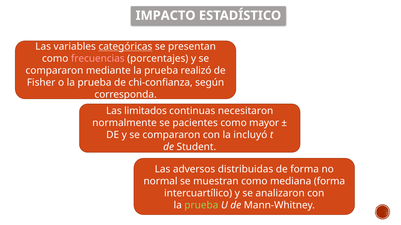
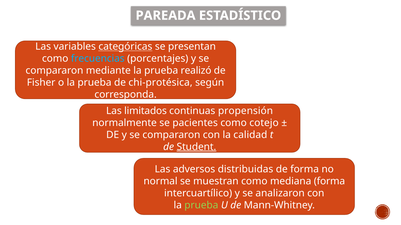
IMPACTO: IMPACTO -> PAREADA (166, 16)
frecuencias colour: pink -> light blue (98, 59)
chi-confianza: chi-confianza -> chi-protésica (161, 83)
necesitaron: necesitaron -> propensión (246, 111)
mayor: mayor -> cotejo (264, 123)
incluyó: incluyó -> calidad (250, 135)
Student underline: none -> present (196, 147)
